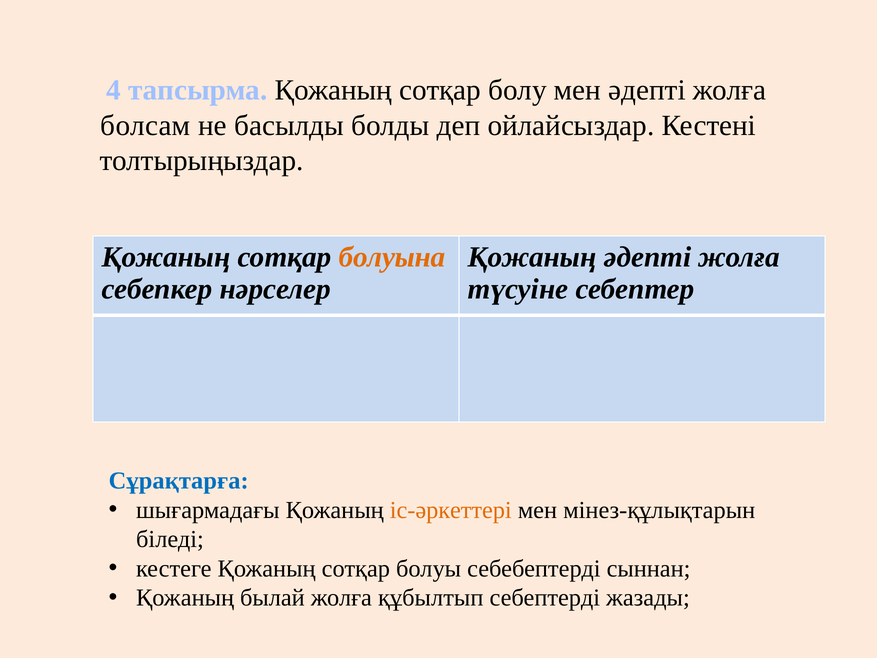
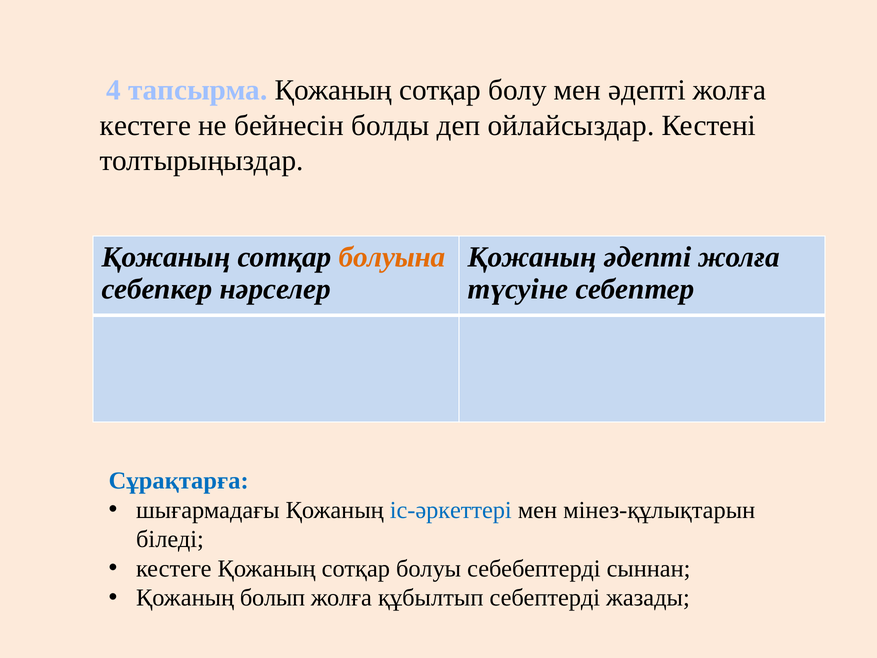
болсам: болсам -> кестеге (145, 125)
басылды: басылды -> бейнесін (289, 125)
іс-әркеттері colour: orange -> blue (451, 510)
былай: былай -> болып (273, 598)
